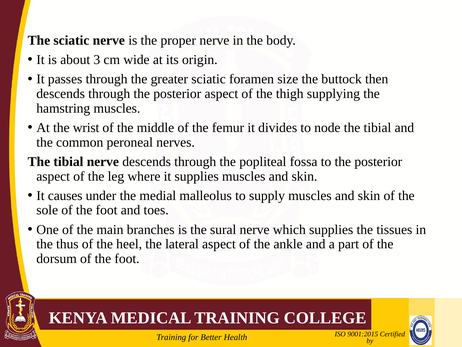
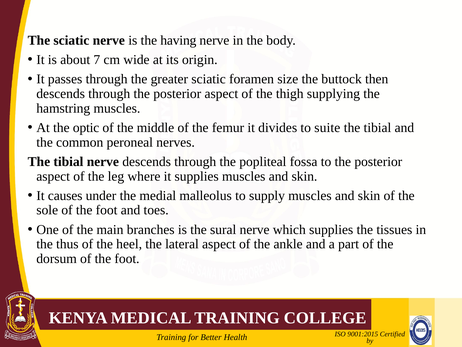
proper: proper -> having (178, 40)
3: 3 -> 7 (97, 60)
wrist: wrist -> optic (86, 128)
node: node -> suite (327, 128)
